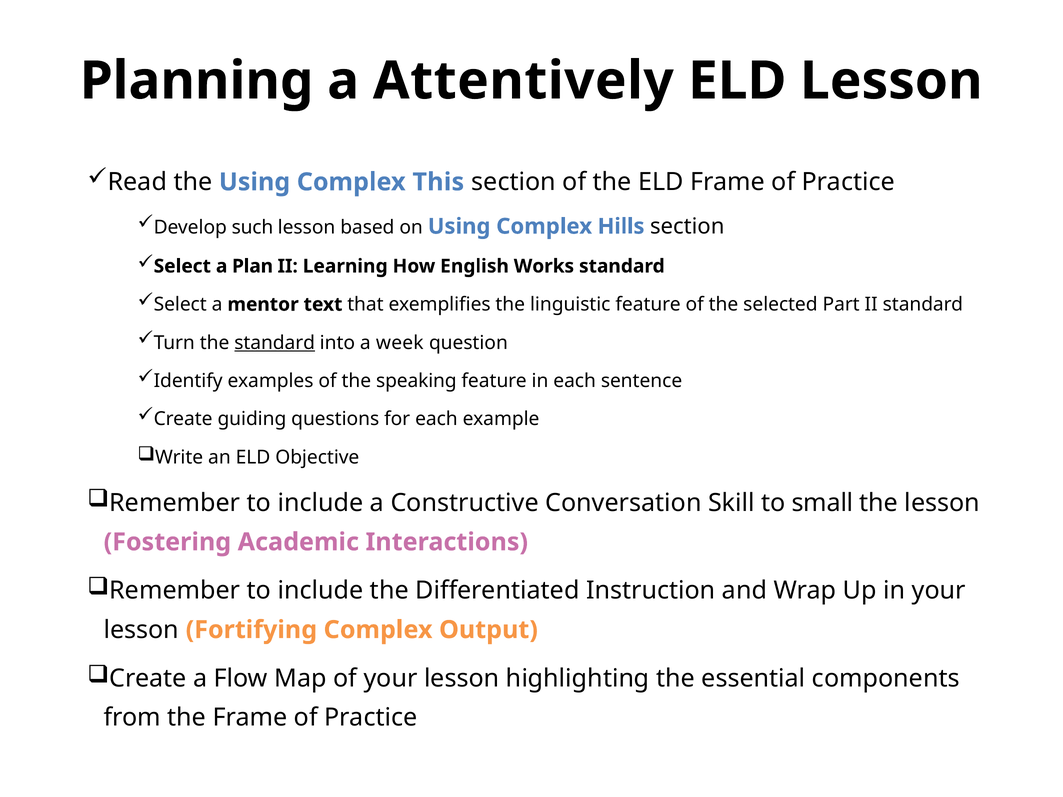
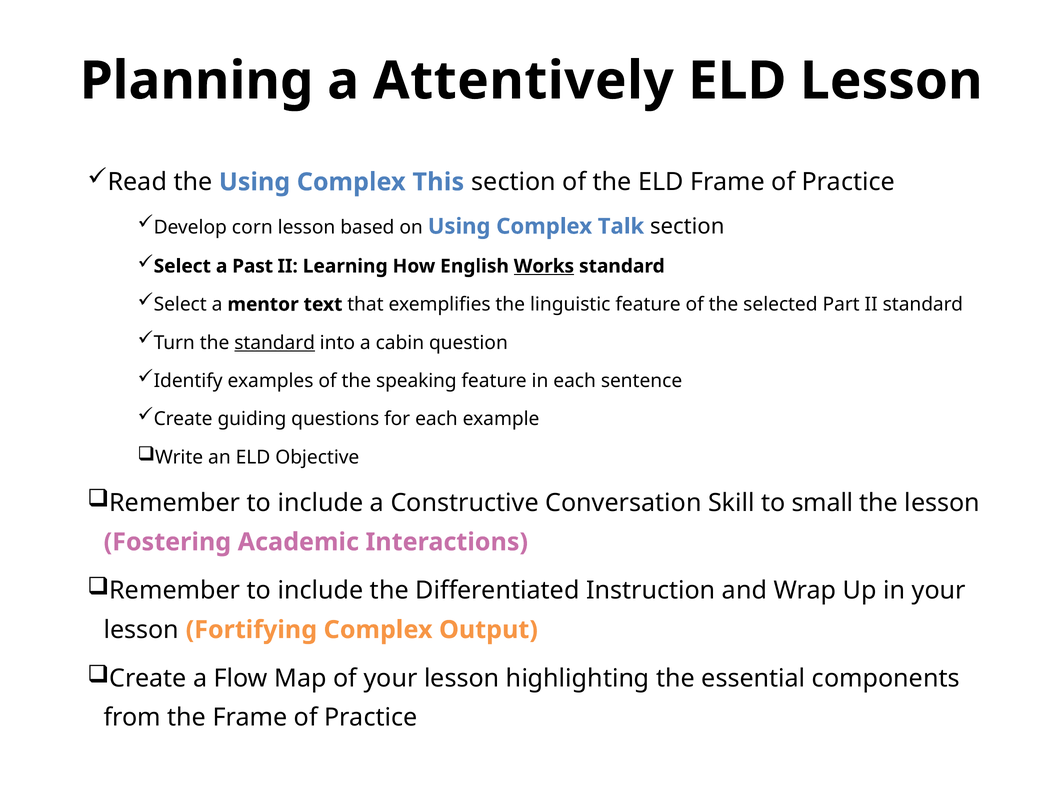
such: such -> corn (252, 227)
Hills: Hills -> Talk (621, 226)
Plan: Plan -> Past (253, 266)
Works underline: none -> present (544, 266)
week: week -> cabin (400, 343)
